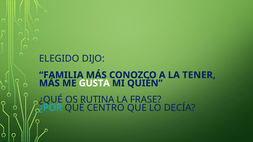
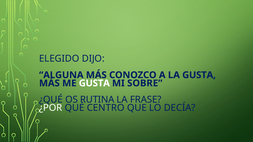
FAMILIA: FAMILIA -> ALGUNA (61, 75)
LA TENER: TENER -> GUSTA (199, 75)
QUIÉN: QUIÉN -> SOBRE (145, 83)
¿POR colour: light blue -> white (51, 108)
